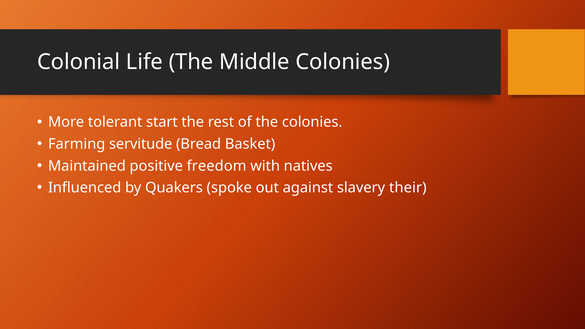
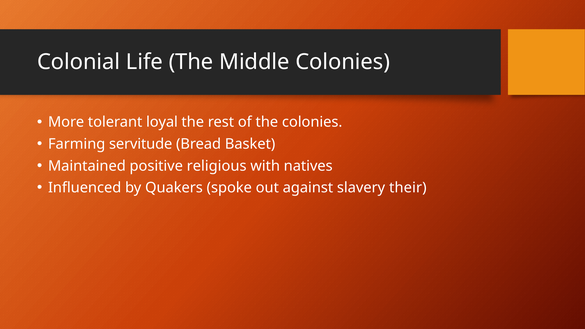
start: start -> loyal (162, 122)
freedom: freedom -> religious (217, 166)
